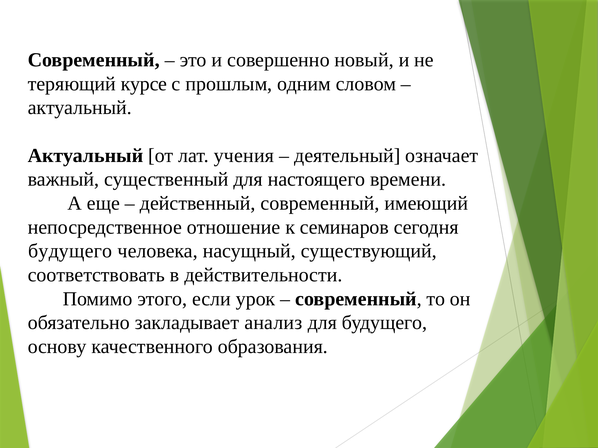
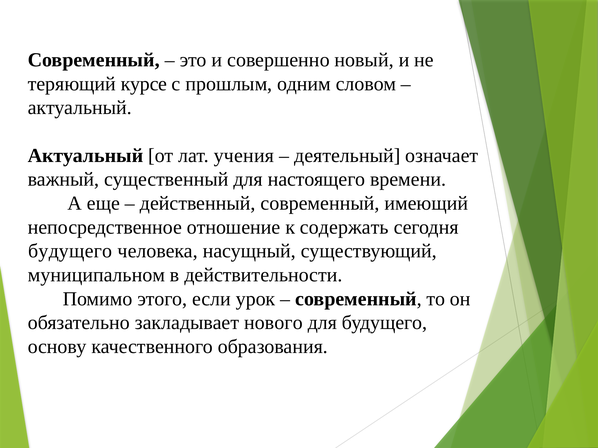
семинаров: семинаров -> содержать (344, 227)
соответствовать: соответствовать -> муниципальном (96, 275)
анализ: анализ -> нового (273, 323)
